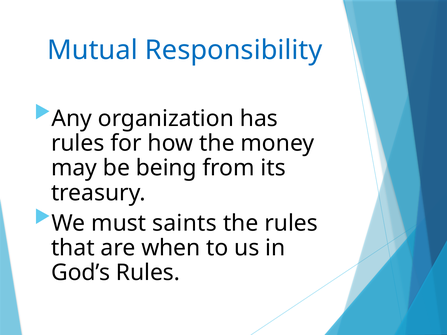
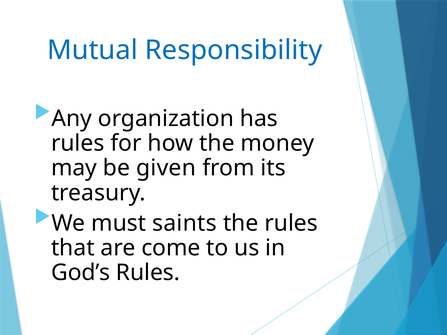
being: being -> given (166, 168)
when: when -> come (171, 248)
